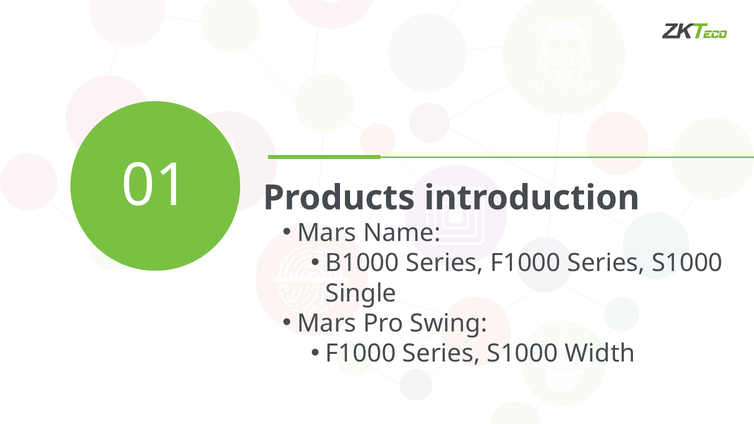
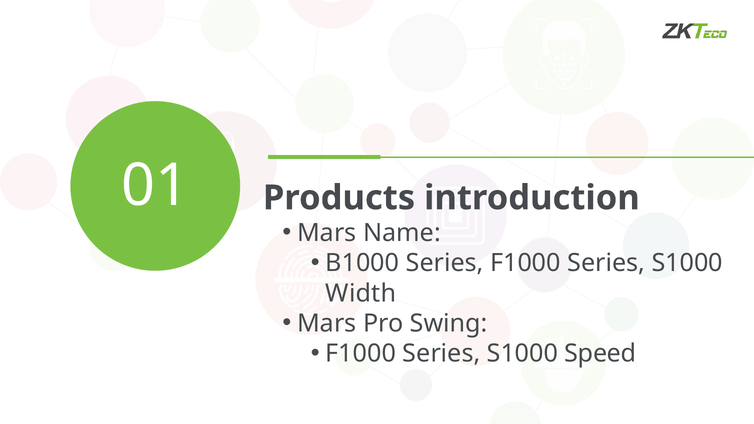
Single: Single -> Width (361, 293)
Width: Width -> Speed (600, 354)
